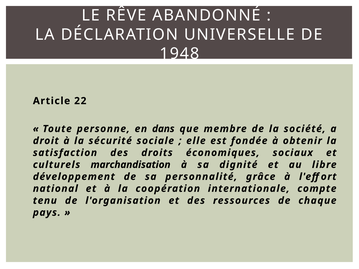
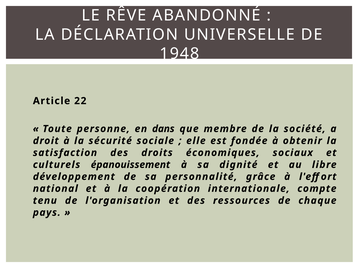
marchandisation: marchandisation -> épanouissement (130, 165)
